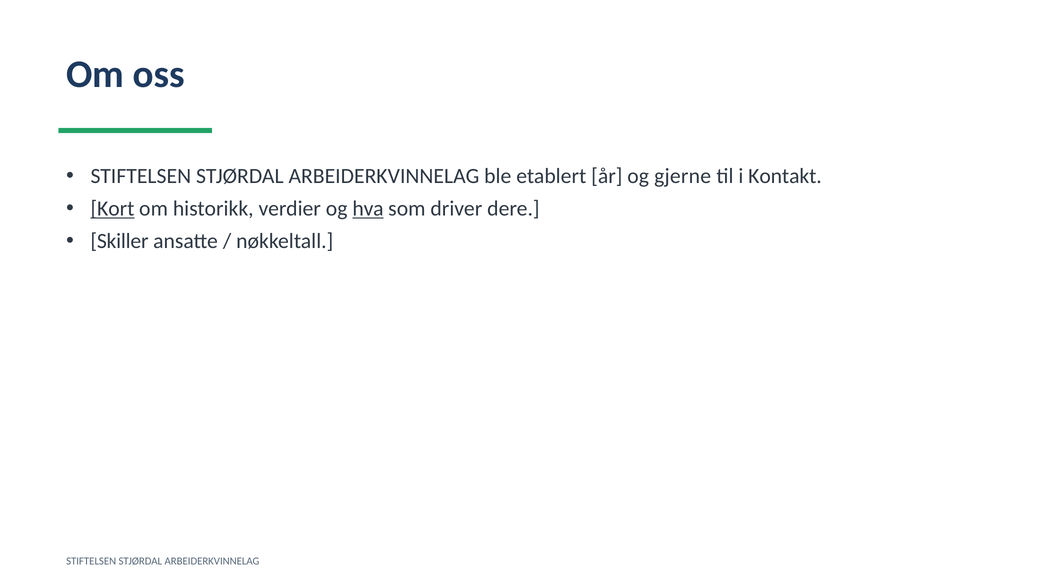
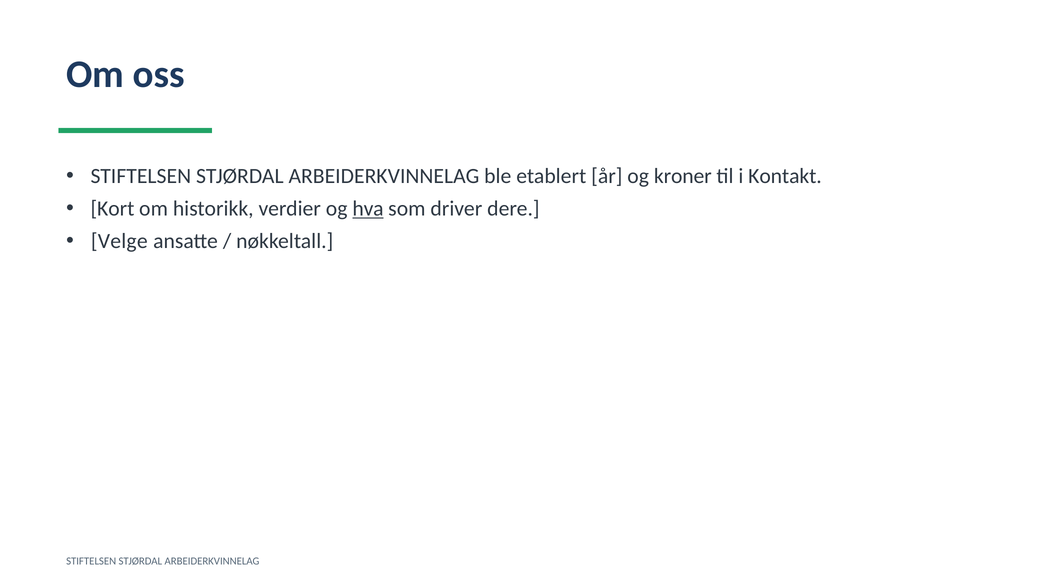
gjerne: gjerne -> kroner (683, 176)
Kort underline: present -> none (112, 209)
Skiller: Skiller -> Velge (119, 241)
